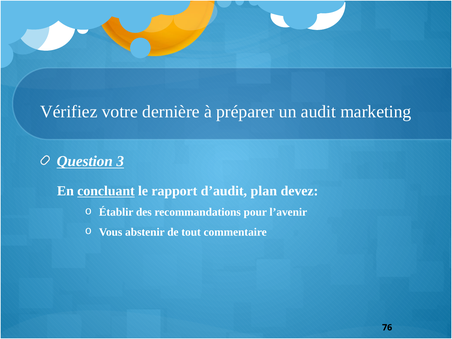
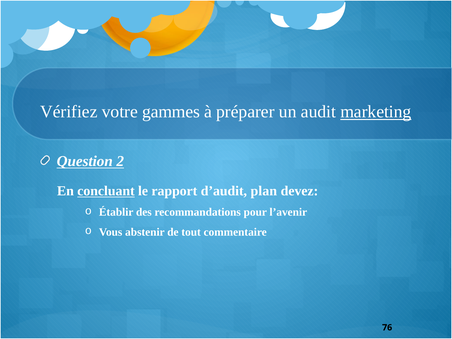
dernière: dernière -> gammes (171, 112)
marketing underline: none -> present (376, 112)
3: 3 -> 2 (120, 161)
